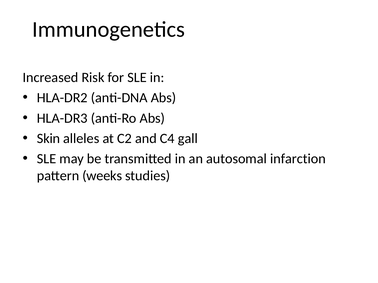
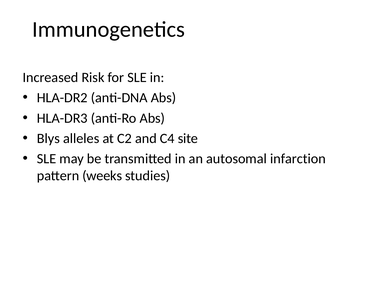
Skin: Skin -> Blys (48, 139)
gall: gall -> site (188, 139)
